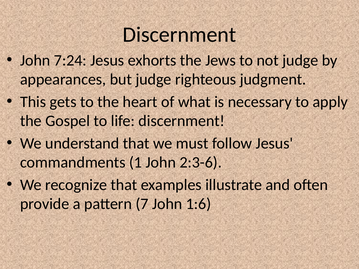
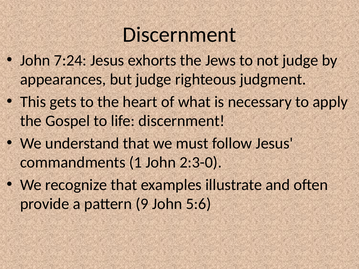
2:3-6: 2:3-6 -> 2:3-0 (201, 163)
7: 7 -> 9 (142, 204)
1:6: 1:6 -> 5:6 (199, 204)
